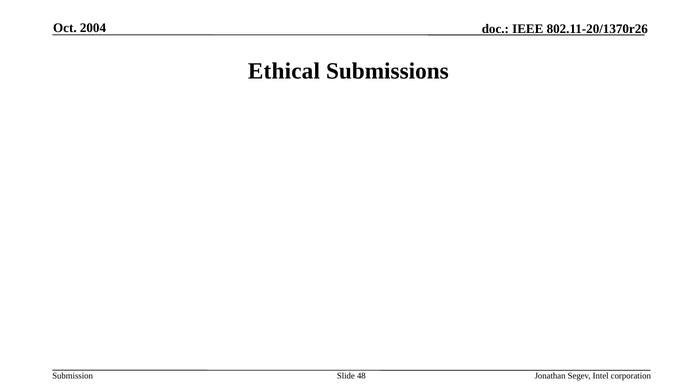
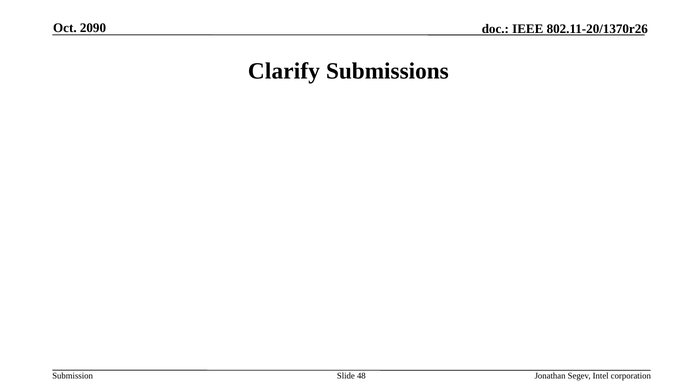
2004: 2004 -> 2090 (93, 28)
Ethical: Ethical -> Clarify (284, 71)
